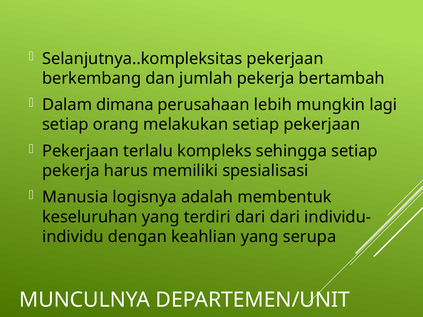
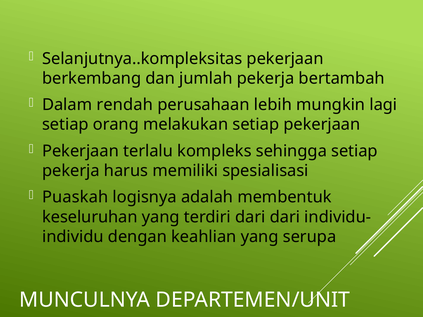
dimana: dimana -> rendah (125, 105)
Manusia: Manusia -> Puaskah (75, 197)
